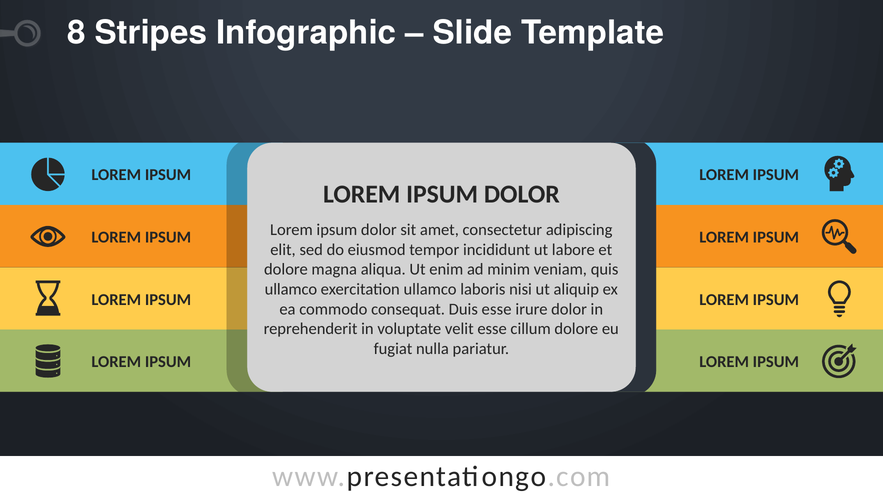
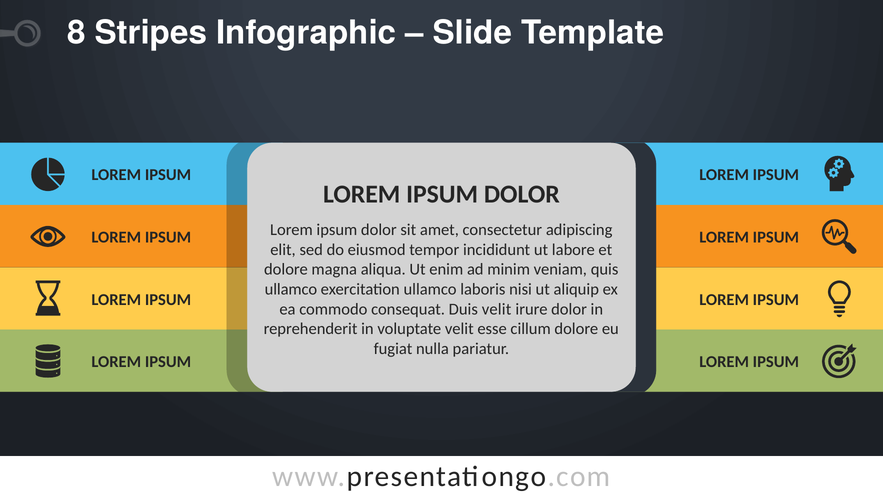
Duis esse: esse -> velit (497, 310)
